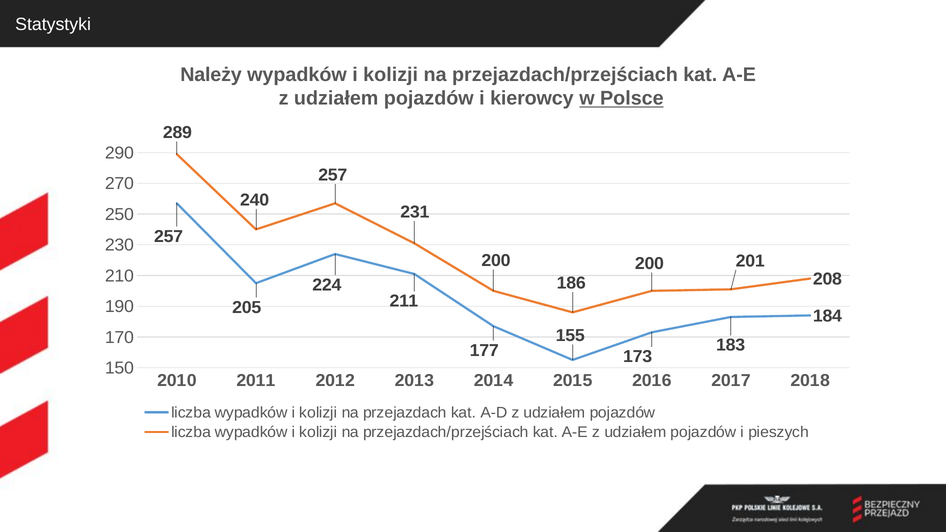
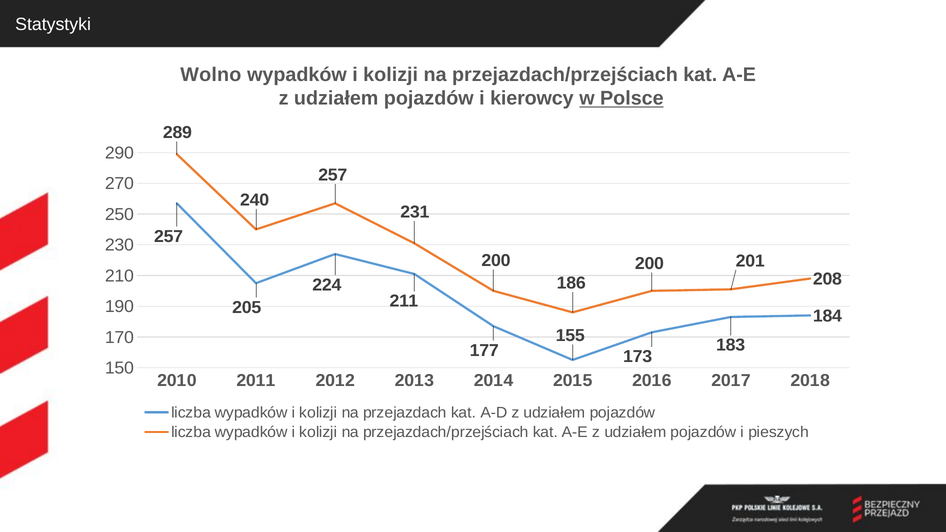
Należy: Należy -> Wolno (211, 75)
